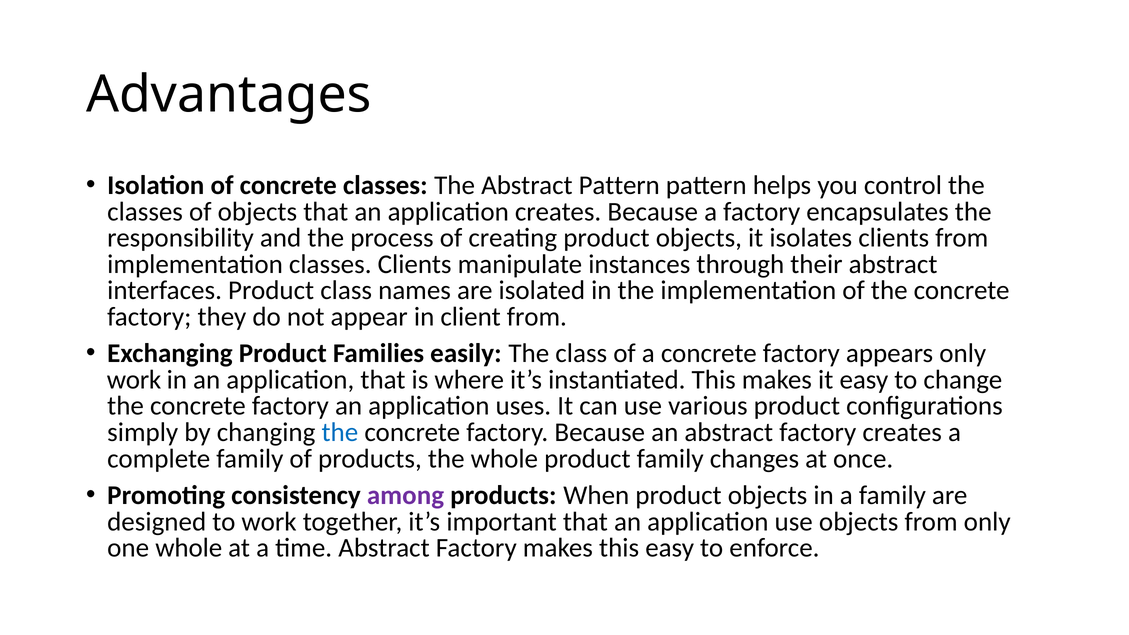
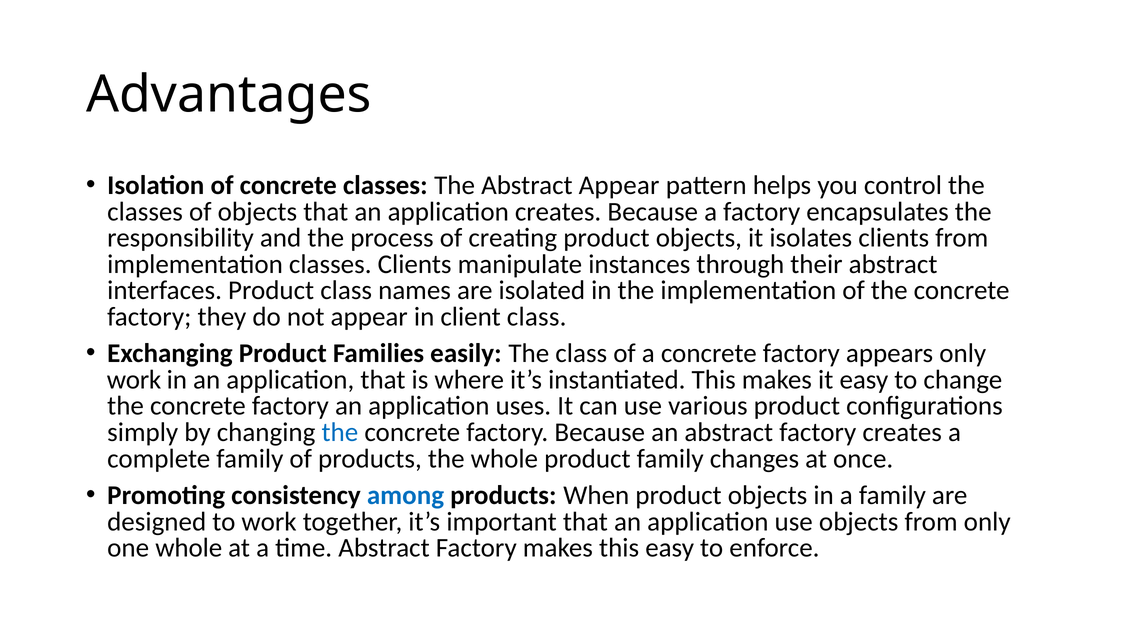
Abstract Pattern: Pattern -> Appear (619, 185)
client from: from -> class (537, 317)
among colour: purple -> blue (406, 495)
